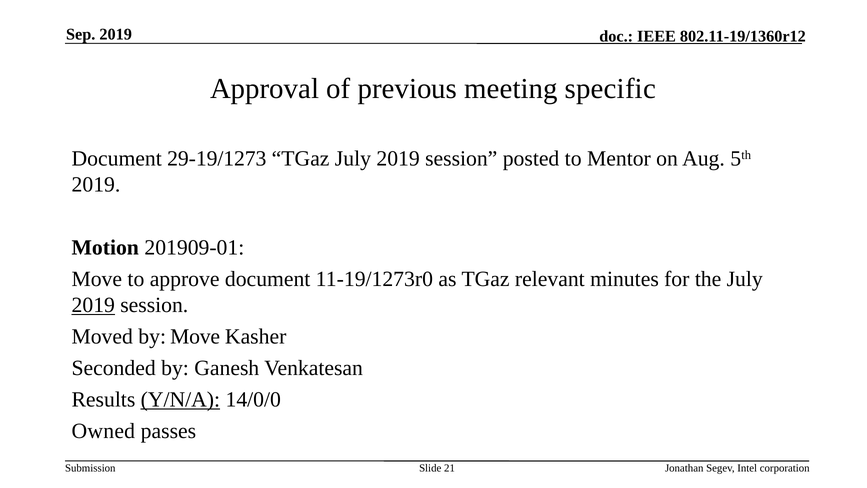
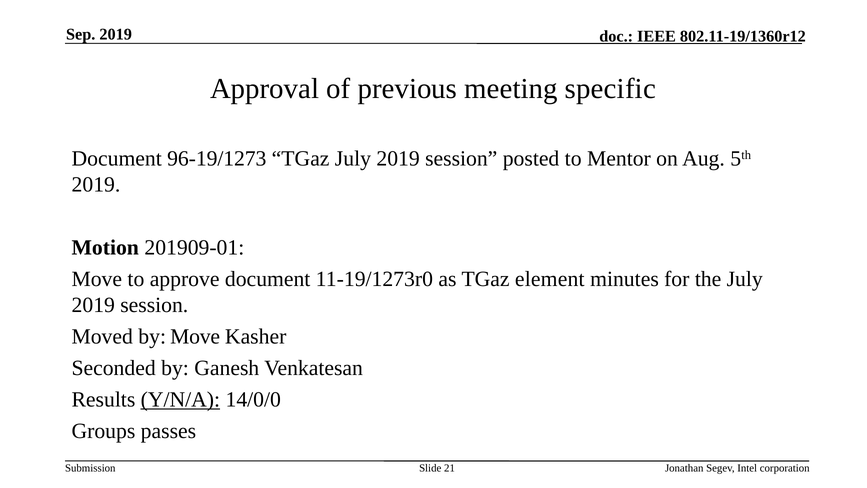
29-19/1273: 29-19/1273 -> 96-19/1273 (217, 159)
relevant: relevant -> element (550, 279)
2019 underline: present -> none (93, 305)
Owned: Owned -> Groups (103, 431)
